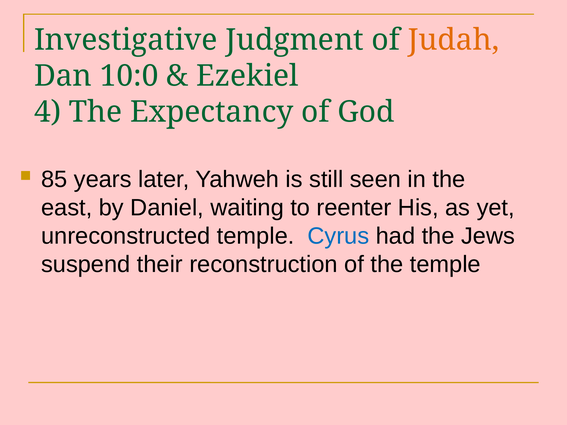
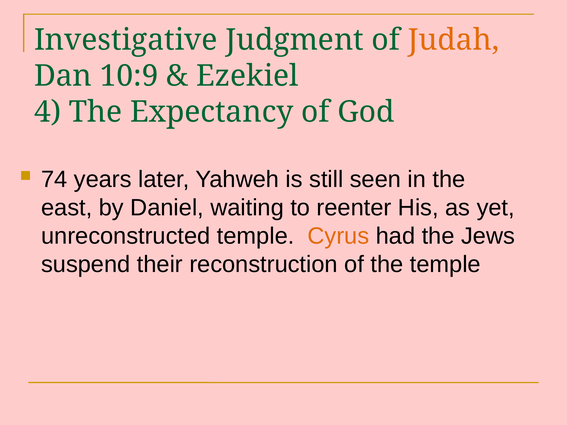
10:0: 10:0 -> 10:9 (129, 76)
85: 85 -> 74 (54, 179)
Cyrus colour: blue -> orange (338, 236)
